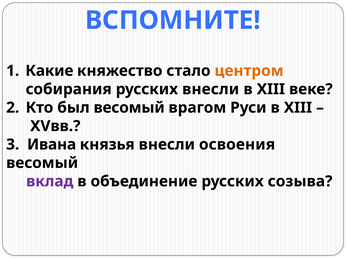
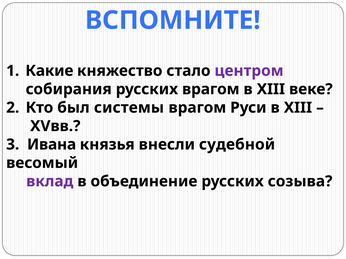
центром colour: orange -> purple (249, 71)
русских внесли: внесли -> врагом (211, 89)
был весомый: весомый -> системы (129, 108)
освоения: освоения -> судебной (237, 145)
